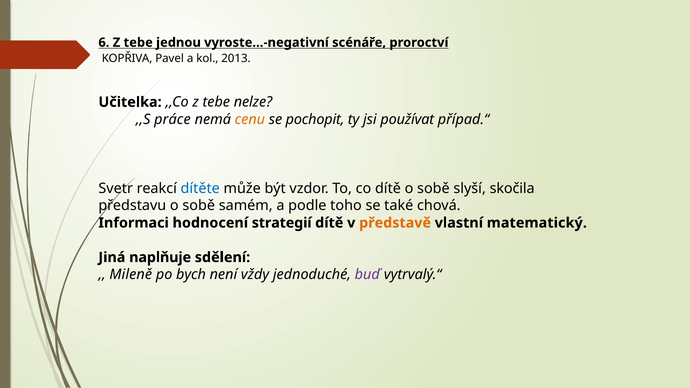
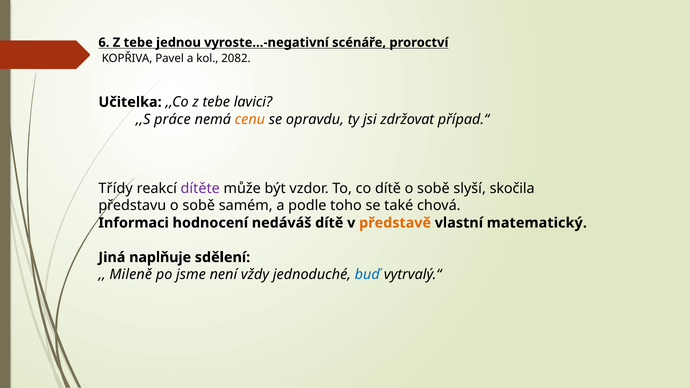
2013: 2013 -> 2082 (236, 59)
nelze: nelze -> lavici (253, 102)
pochopit: pochopit -> opravdu (315, 119)
používat: používat -> zdržovat (407, 119)
Svetr: Svetr -> Třídy (116, 188)
dítěte colour: blue -> purple (200, 188)
strategií: strategií -> nedáváš (282, 223)
bych: bych -> jsme (191, 275)
buď colour: purple -> blue (367, 275)
